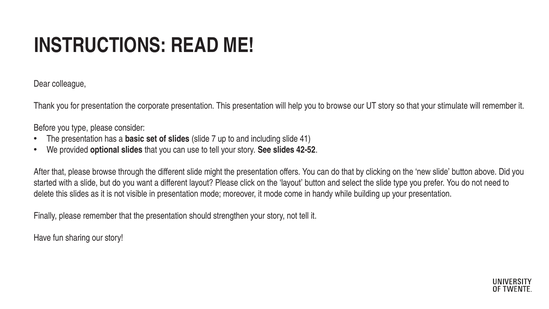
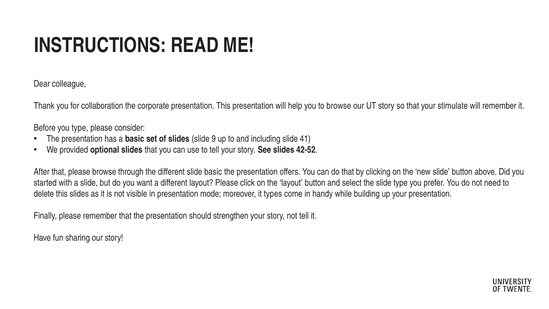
for presentation: presentation -> collaboration (102, 106)
7: 7 -> 9 (214, 139)
slide might: might -> basic (213, 172)
it mode: mode -> types (273, 194)
